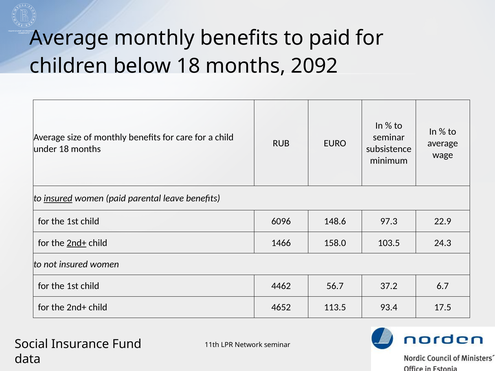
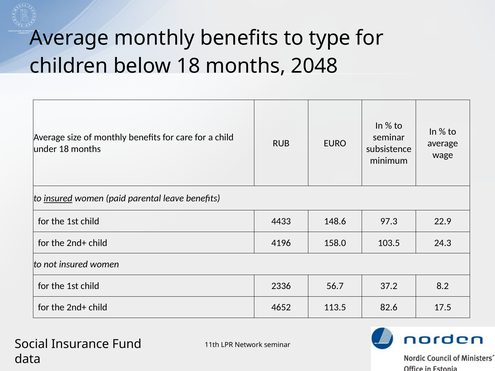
to paid: paid -> type (330, 38)
2092: 2092 -> 2048 (315, 66)
6096: 6096 -> 4433 (281, 221)
2nd+ underline: present -> none (77, 243)
1466: 1466 -> 4196 (281, 243)
4462: 4462 -> 2336 (281, 286)
6.7: 6.7 -> 8.2 (443, 286)
93.4: 93.4 -> 82.6 (389, 308)
